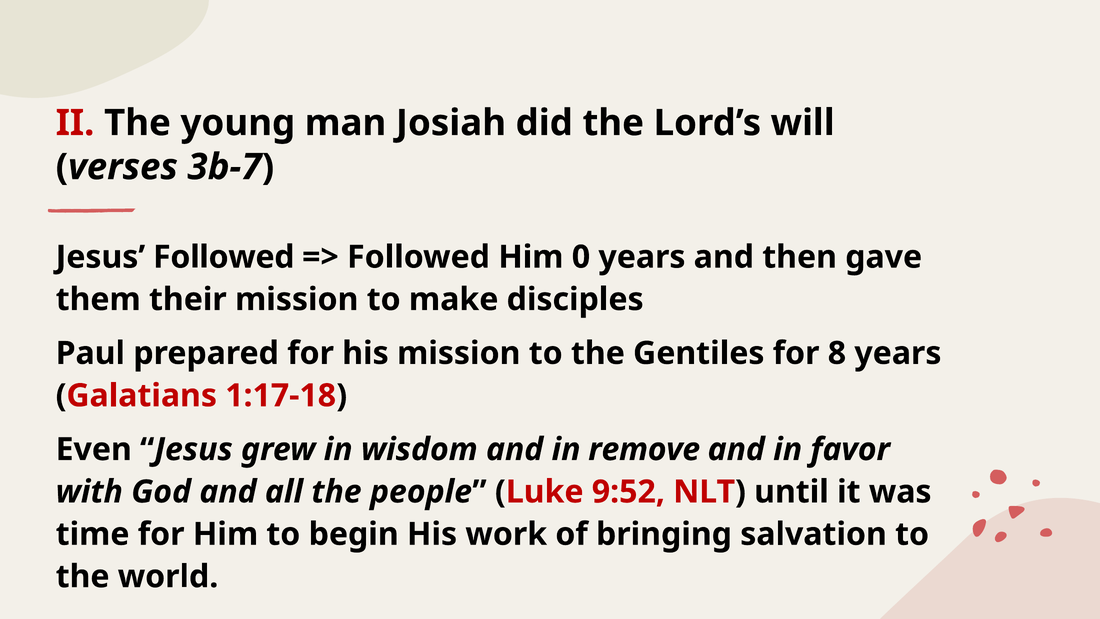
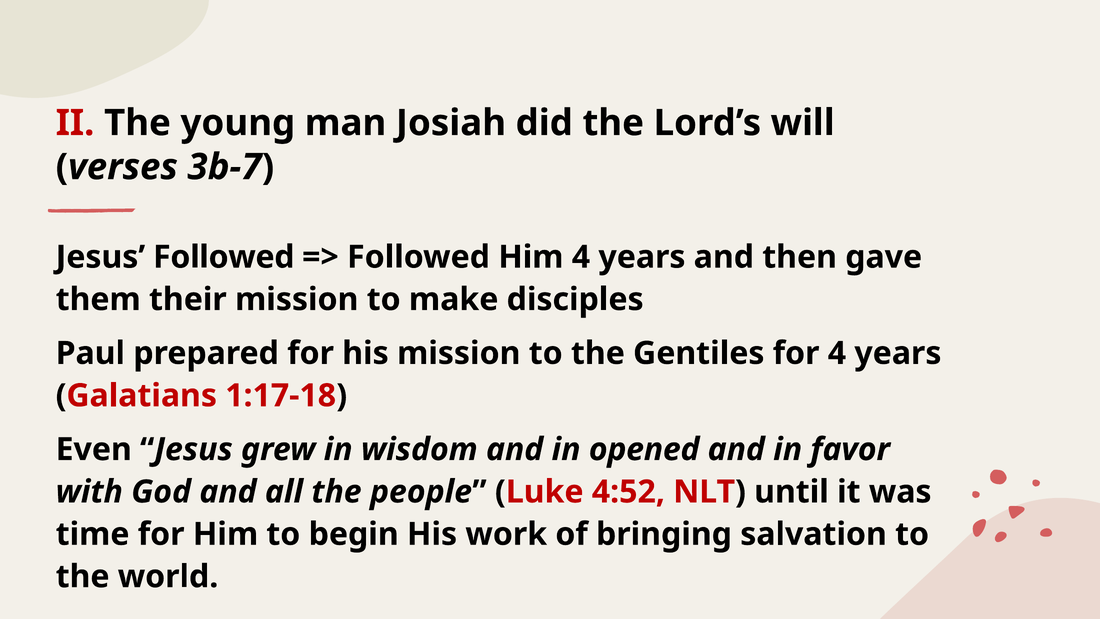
Him 0: 0 -> 4 (581, 257)
for 8: 8 -> 4 (837, 353)
remove: remove -> opened (644, 449)
9:52: 9:52 -> 4:52 (628, 492)
